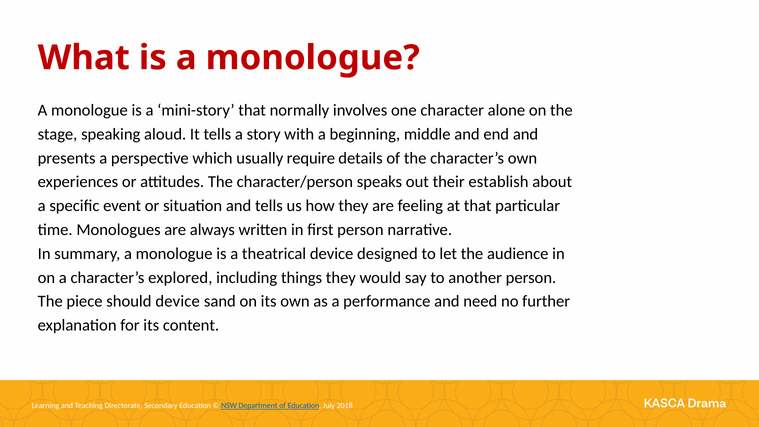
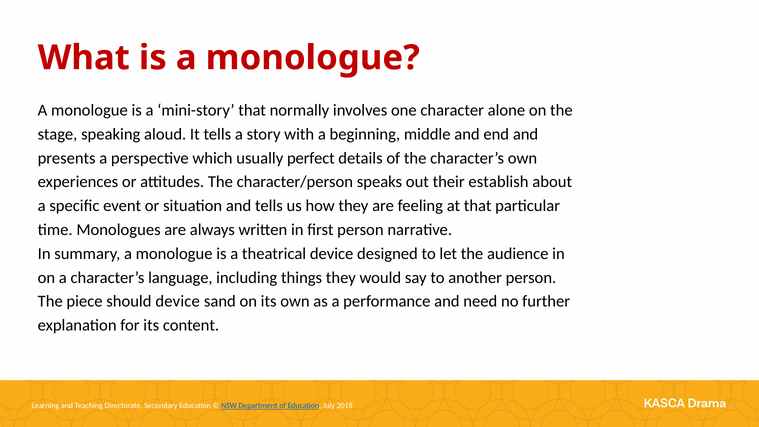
require: require -> perfect (311, 158)
explored: explored -> language (180, 278)
